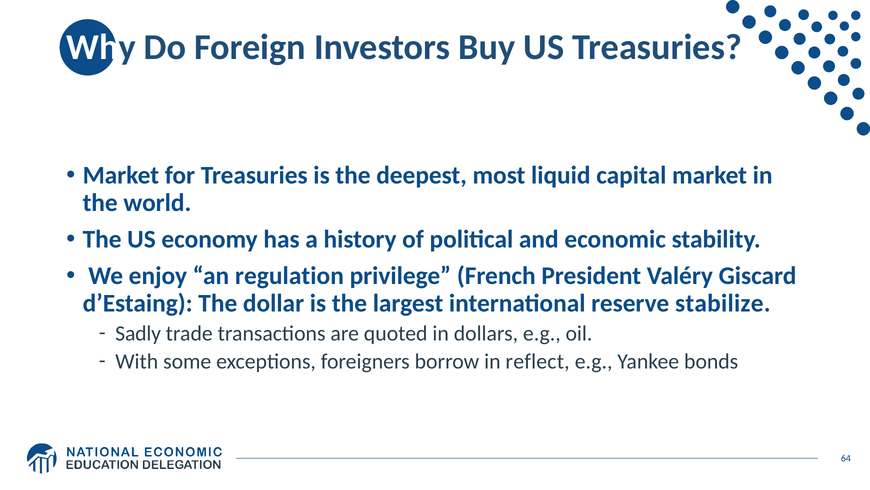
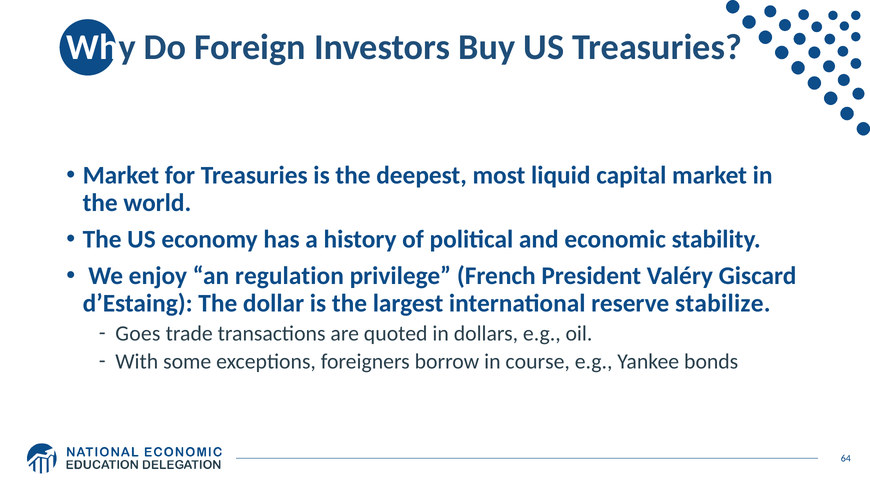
Sadly: Sadly -> Goes (138, 333)
reflect: reflect -> course (538, 361)
